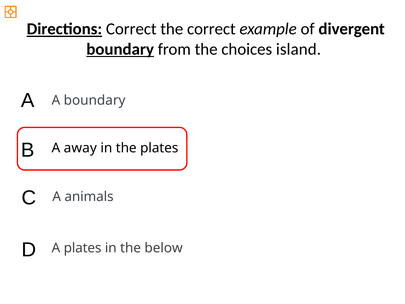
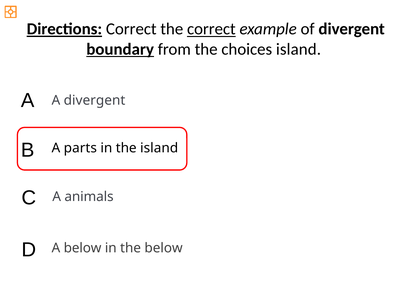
correct underline: none -> present (211, 29)
A boundary: boundary -> divergent (95, 100)
away: away -> parts (80, 148)
the plates: plates -> island (159, 148)
A plates: plates -> below (83, 248)
